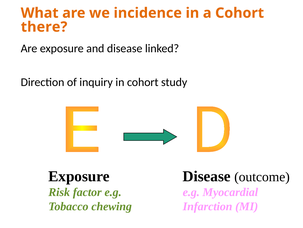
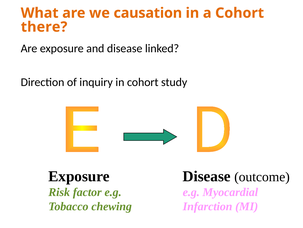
incidence: incidence -> causation (148, 13)
